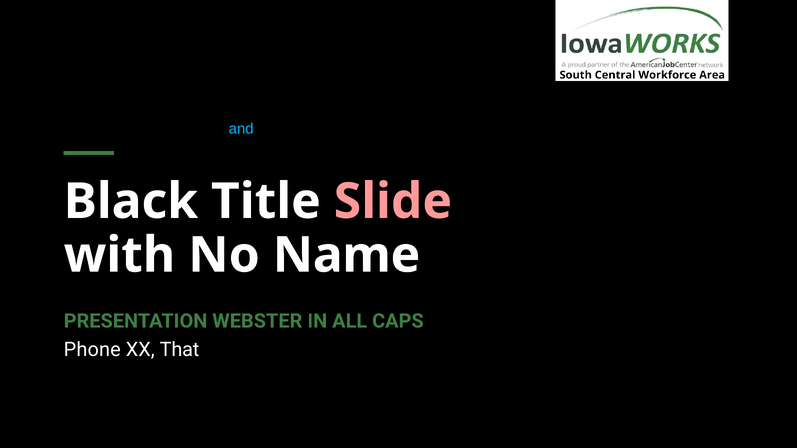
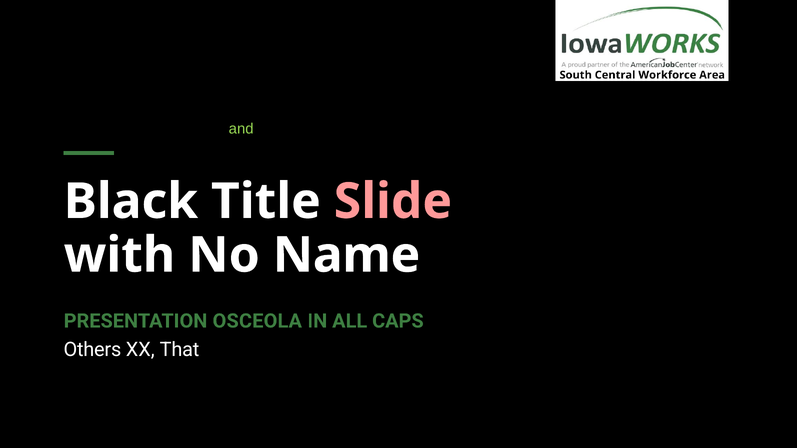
and colour: light blue -> light green (241, 129)
WEBSTER: WEBSTER -> OSCEOLA (257, 321)
Phone: Phone -> Others (92, 350)
